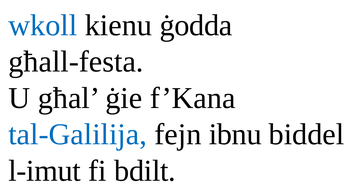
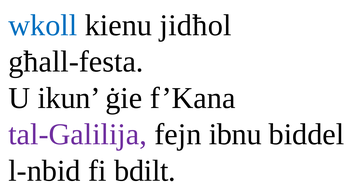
ġodda: ġodda -> jidħol (196, 25)
għal: għal -> ikun (69, 98)
tal-Galilija colour: blue -> purple (78, 134)
l-imut: l-imut -> l-nbid (44, 171)
